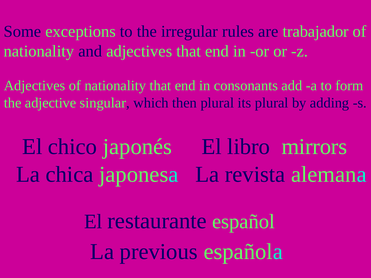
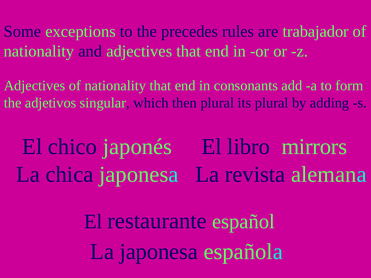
irregular: irregular -> precedes (190, 31)
adjective: adjective -> adjetivos (51, 103)
La previous: previous -> japonesa (159, 252)
